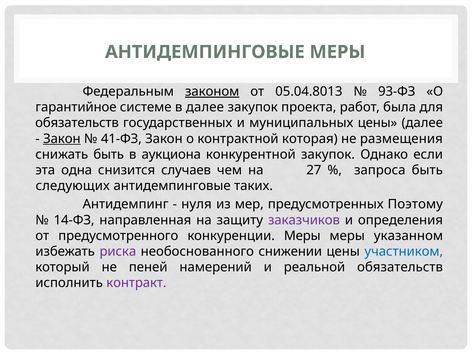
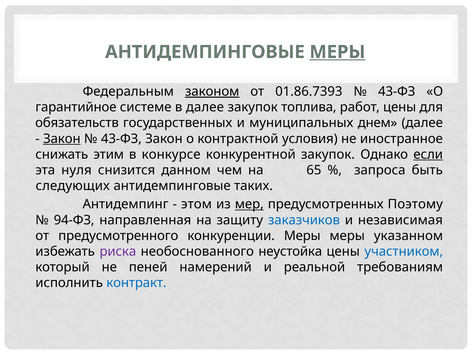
МЕРЫ underline: none -> present (337, 52)
05.04.8013: 05.04.8013 -> 01.86.7393 (309, 92)
93-ФЗ: 93-ФЗ -> 43-ФЗ (397, 92)
проекта: проекта -> топлива (309, 107)
работ была: была -> цены (400, 107)
муниципальных цены: цены -> днем (378, 123)
41-ФЗ: 41-ФЗ -> 43-ФЗ (121, 139)
которая: которая -> условия (310, 139)
размещения: размещения -> иностранное (401, 139)
снижать быть: быть -> этим (109, 154)
аукциона: аукциона -> конкурсе (171, 154)
если underline: none -> present (428, 154)
одна: одна -> нуля (76, 170)
случаев: случаев -> данном (186, 170)
27: 27 -> 65 (314, 170)
нуля: нуля -> этом (196, 204)
мер underline: none -> present (249, 204)
14-ФЗ: 14-ФЗ -> 94-ФЗ (74, 220)
заказчиков colour: purple -> blue (304, 220)
определения: определения -> независимая (400, 220)
снижении: снижении -> неустойка (290, 252)
реальной обязательств: обязательств -> требованиям (400, 267)
контракт colour: purple -> blue (136, 283)
